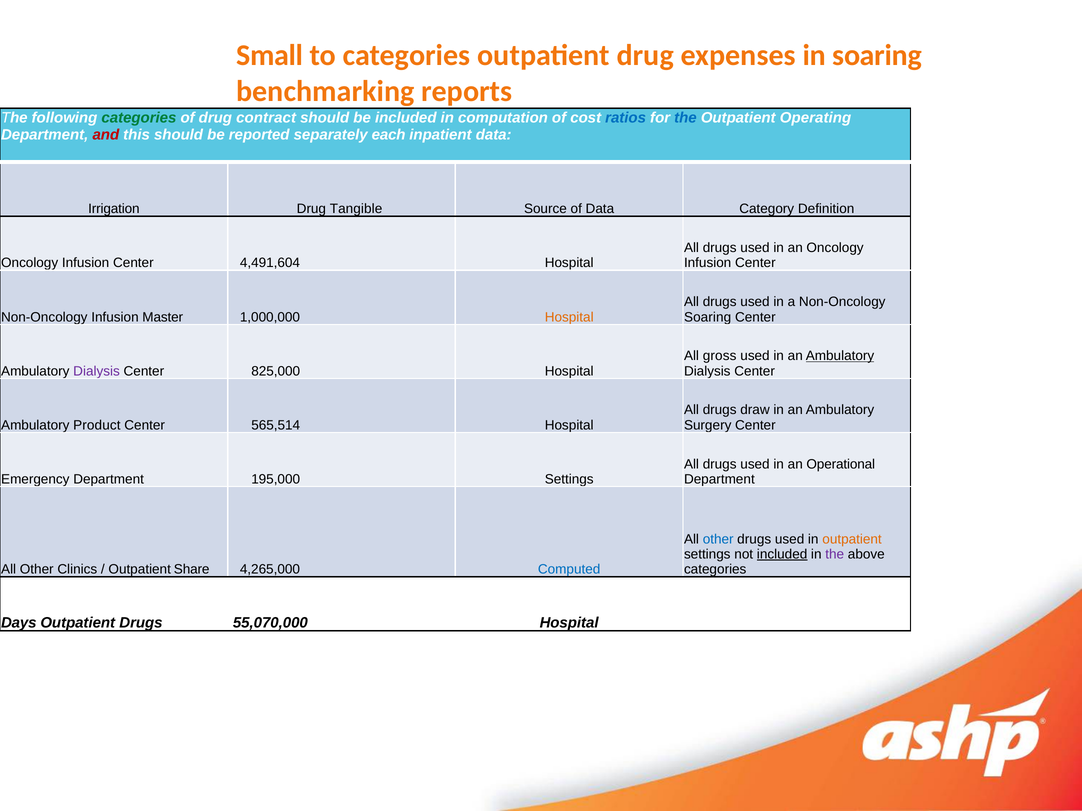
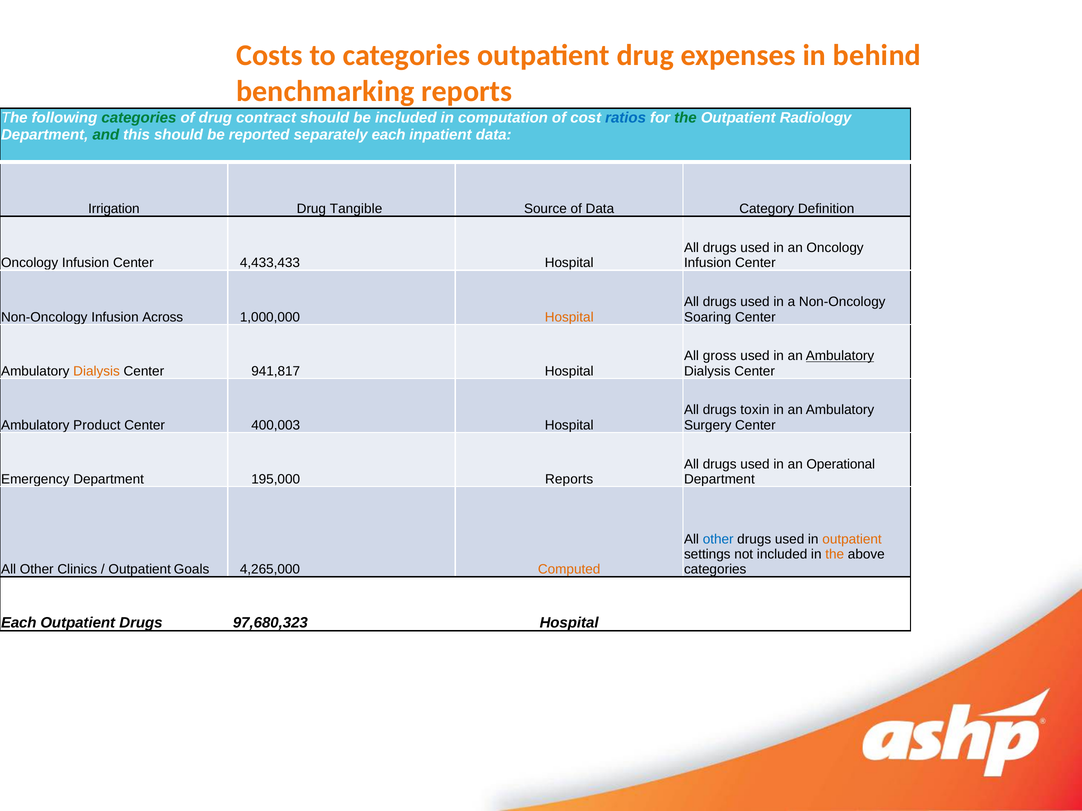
Small: Small -> Costs (269, 55)
in soaring: soaring -> behind (877, 55)
the colour: blue -> green (685, 118)
Operating: Operating -> Radiology (816, 118)
and colour: red -> green (106, 135)
4,491,604: 4,491,604 -> 4,433,433 (270, 263)
Master: Master -> Across (163, 317)
Dialysis colour: purple -> orange (97, 371)
825,000: 825,000 -> 941,817 (276, 371)
draw: draw -> toxin (755, 410)
565,514: 565,514 -> 400,003 (276, 425)
195,000 Settings: Settings -> Reports (569, 480)
included underline: present -> none (782, 555)
the colour: purple -> orange (835, 555)
Share: Share -> Goals (192, 570)
Computed colour: blue -> orange (569, 570)
Days: Days -> Each (19, 623)
55,070,000: 55,070,000 -> 97,680,323 (270, 623)
